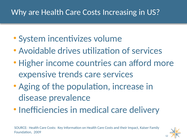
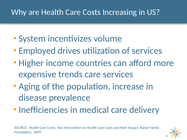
Avoidable: Avoidable -> Employed (37, 51)
